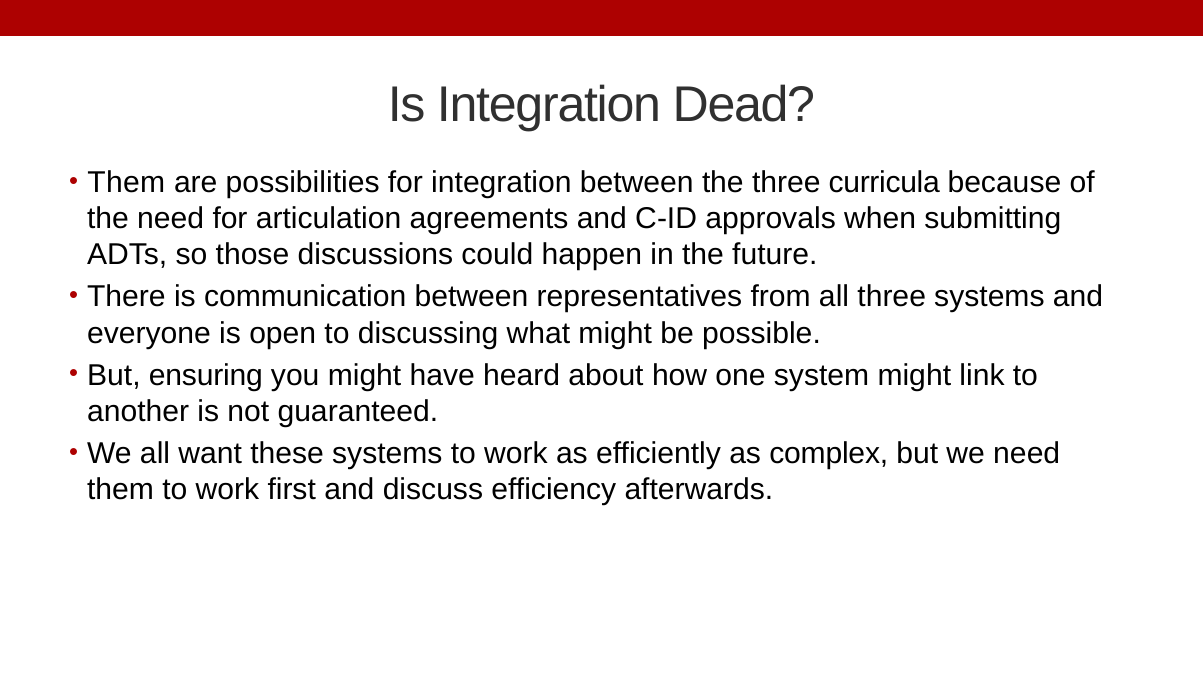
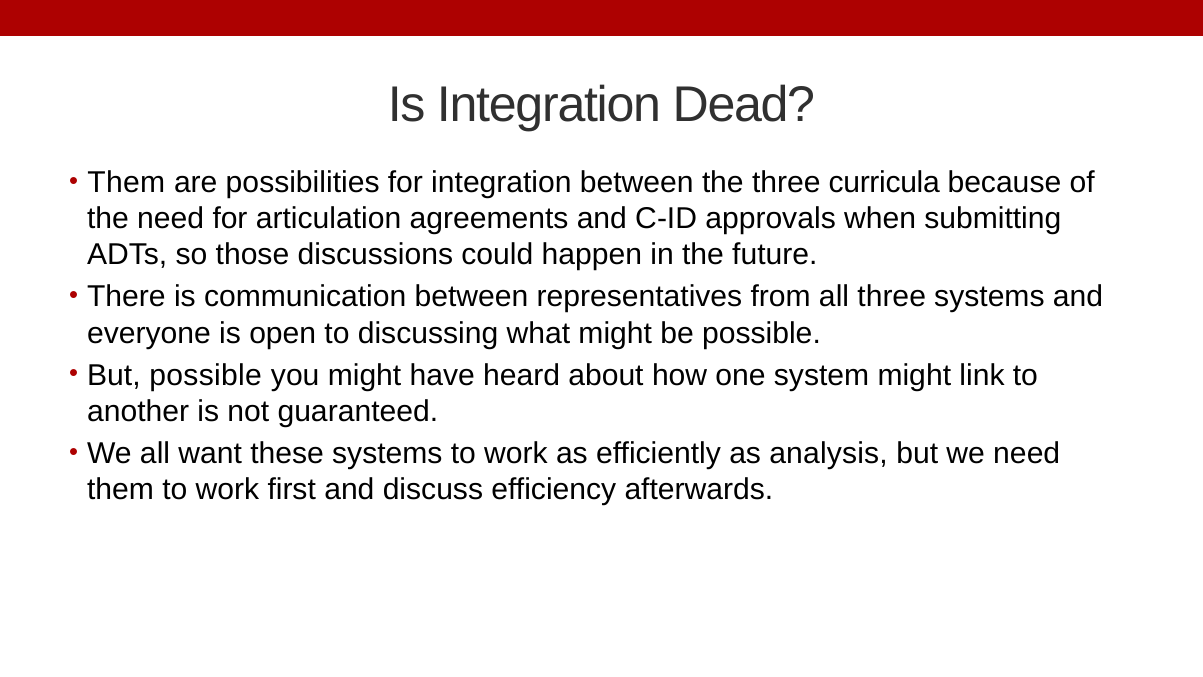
But ensuring: ensuring -> possible (206, 375)
complex: complex -> analysis (829, 453)
